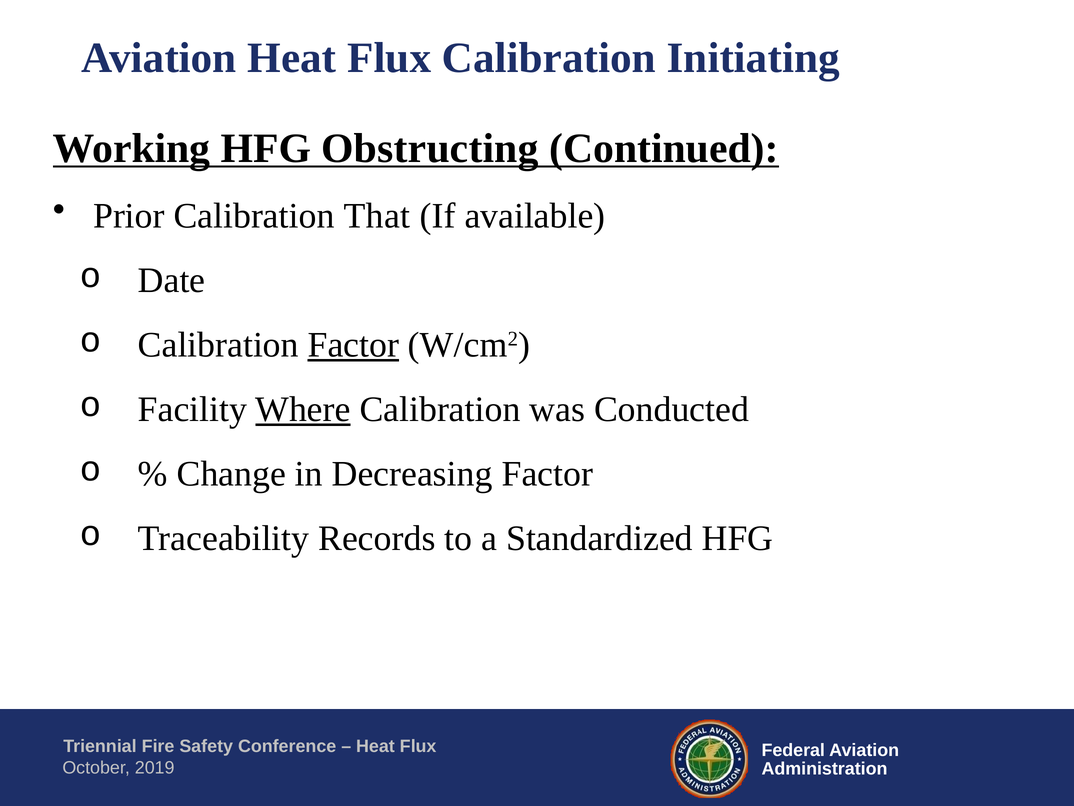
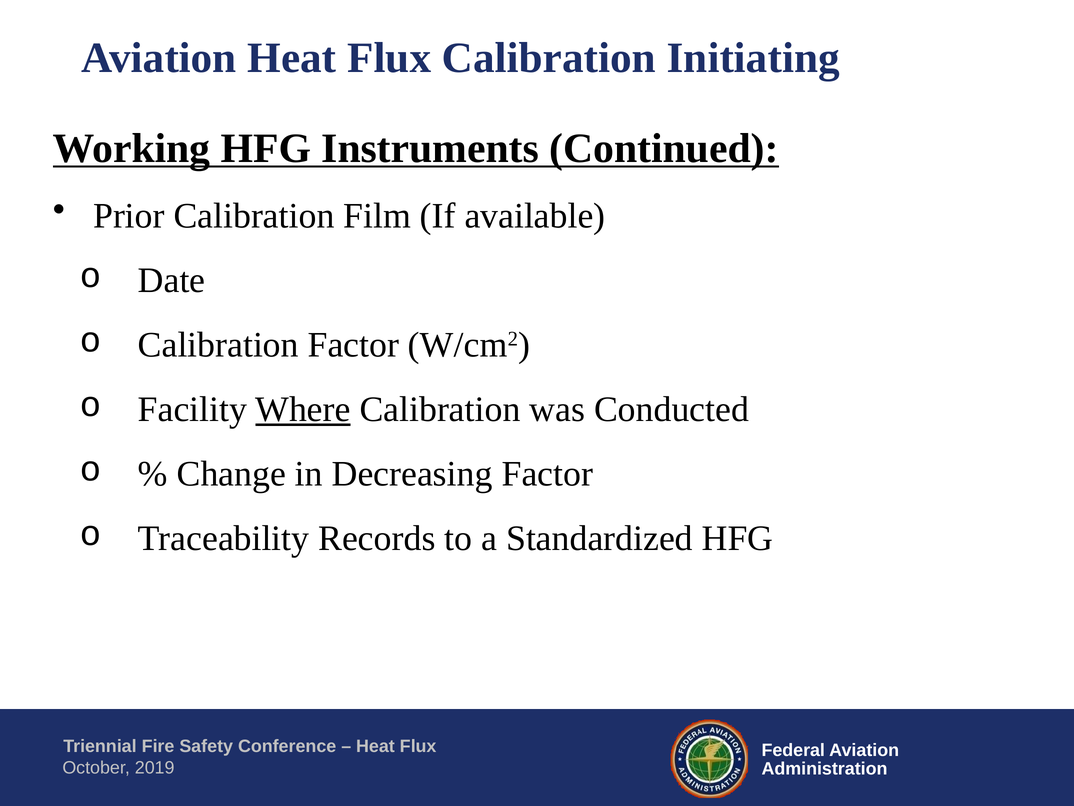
Obstructing: Obstructing -> Instruments (430, 148)
That: That -> Film (377, 216)
Factor underline: present -> none (353, 345)
